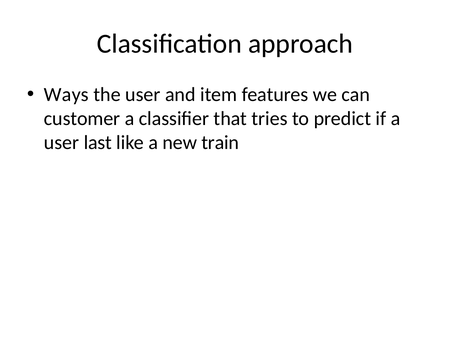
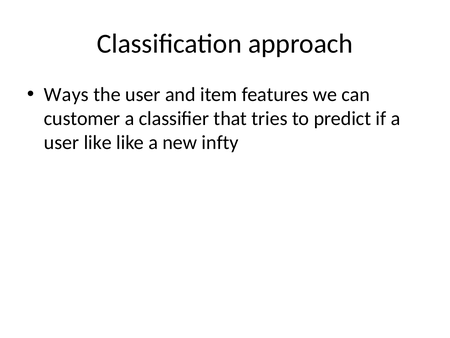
user last: last -> like (98, 142)
train: train -> infty (220, 142)
